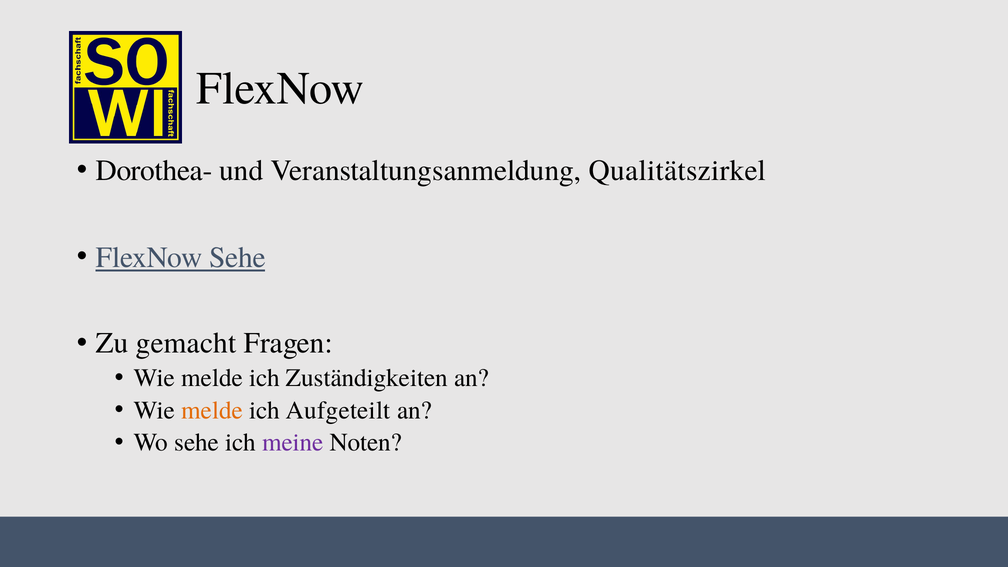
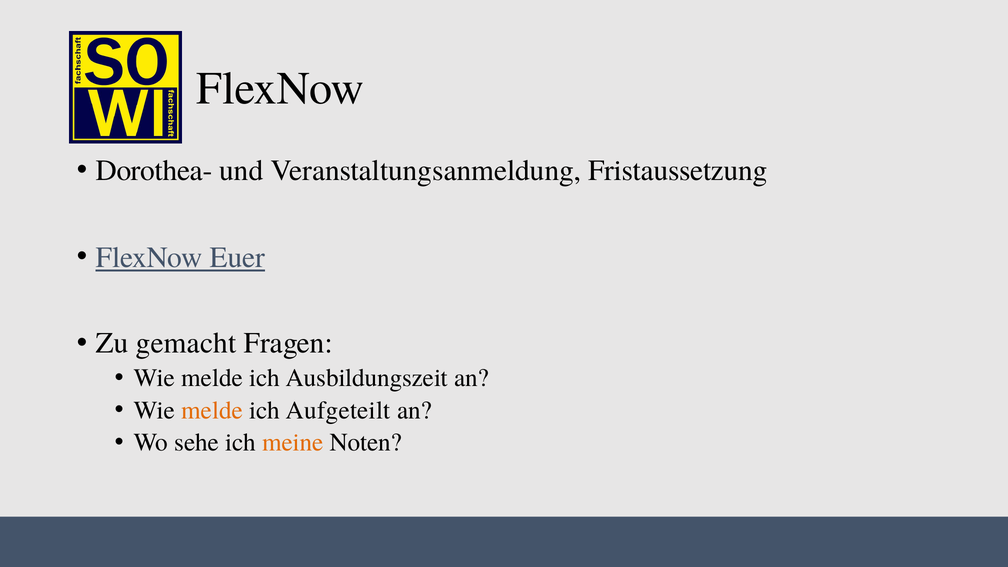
Qualitätszirkel: Qualitätszirkel -> Fristaussetzung (678, 170)
FlexNow Sehe: Sehe -> Euer (237, 258)
Zuständigkeiten: Zuständigkeiten -> Ausbildungszeit (367, 378)
meine colour: purple -> orange (293, 443)
